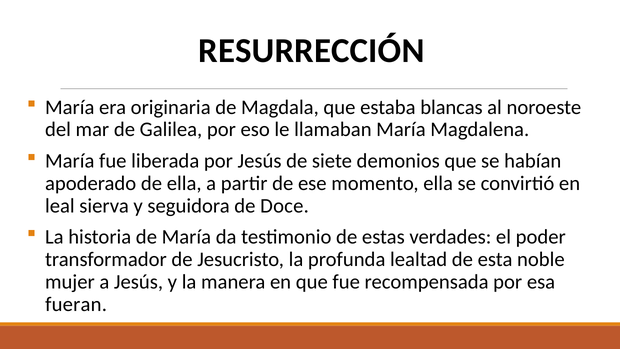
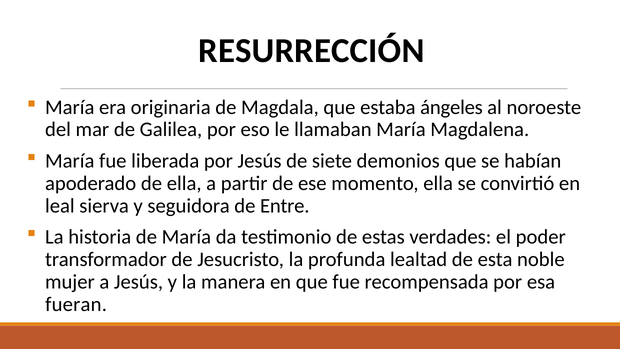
blancas: blancas -> ángeles (452, 107)
Doce: Doce -> Entre (285, 206)
